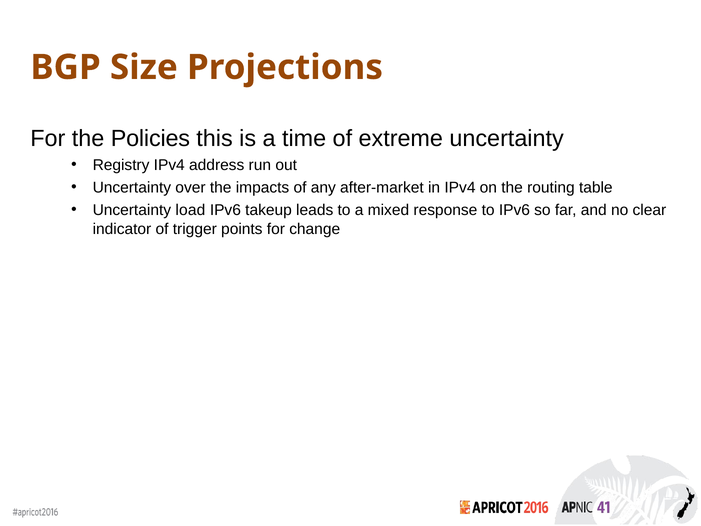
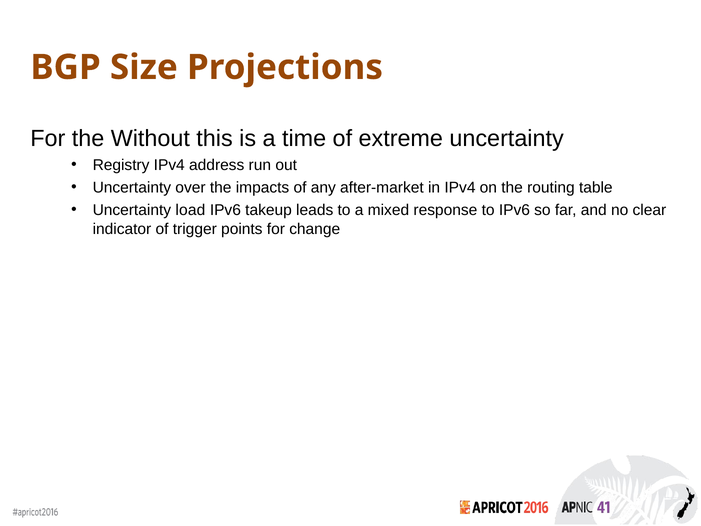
Policies: Policies -> Without (150, 138)
